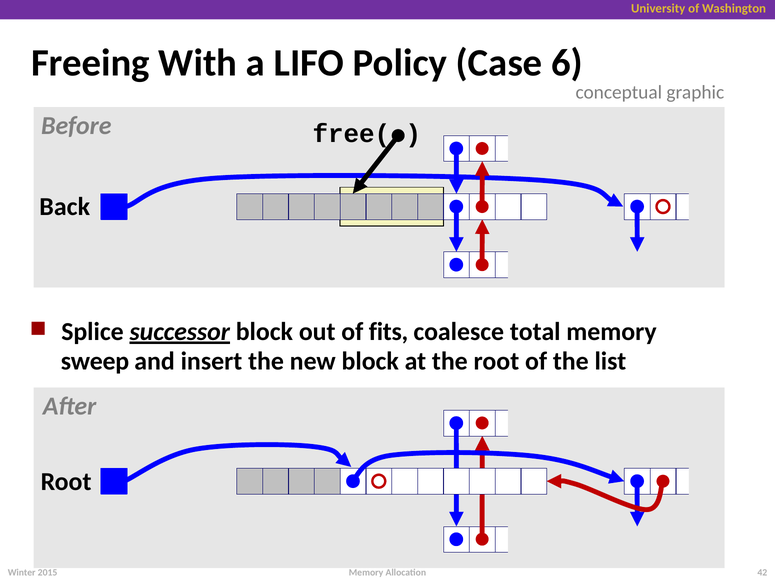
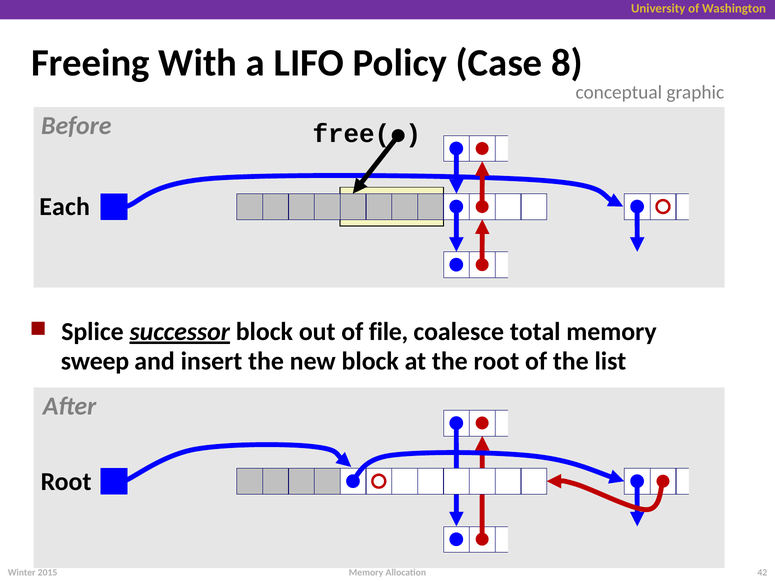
6: 6 -> 8 (567, 63)
Back: Back -> Each (65, 207)
fits: fits -> file (389, 332)
